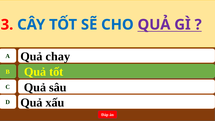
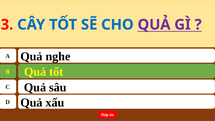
chay: chay -> nghe (58, 56)
